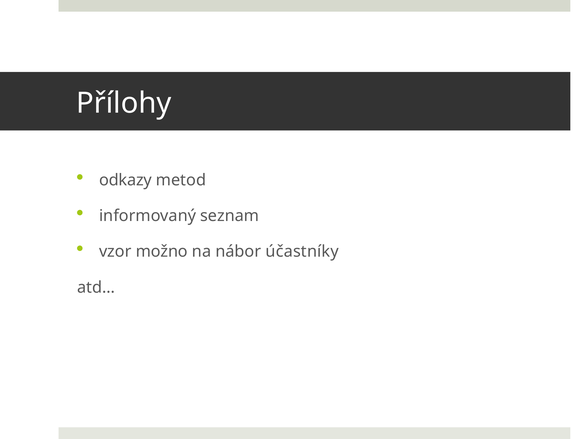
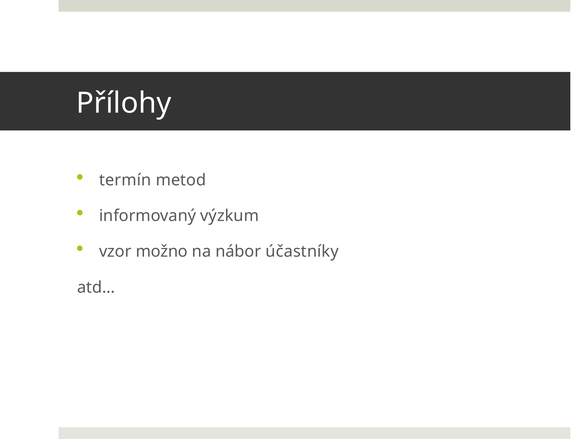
odkazy: odkazy -> termín (125, 180)
seznam: seznam -> výzkum (230, 216)
